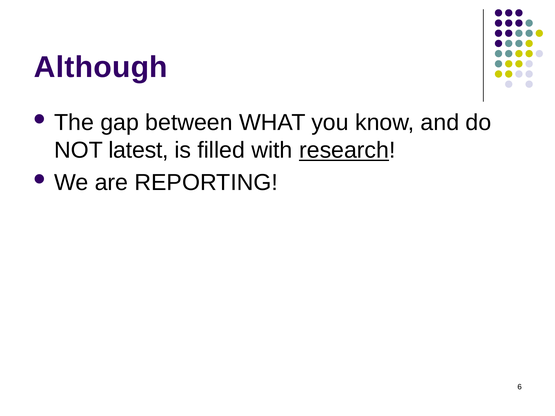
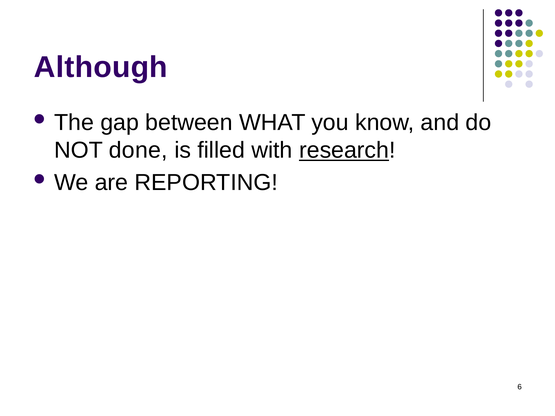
latest: latest -> done (138, 150)
